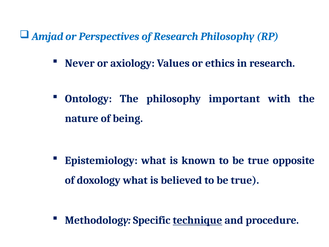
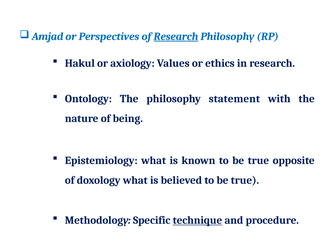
Research underline: none -> present (176, 36)
Never: Never -> Hakul (80, 63)
important: important -> statement (234, 99)
